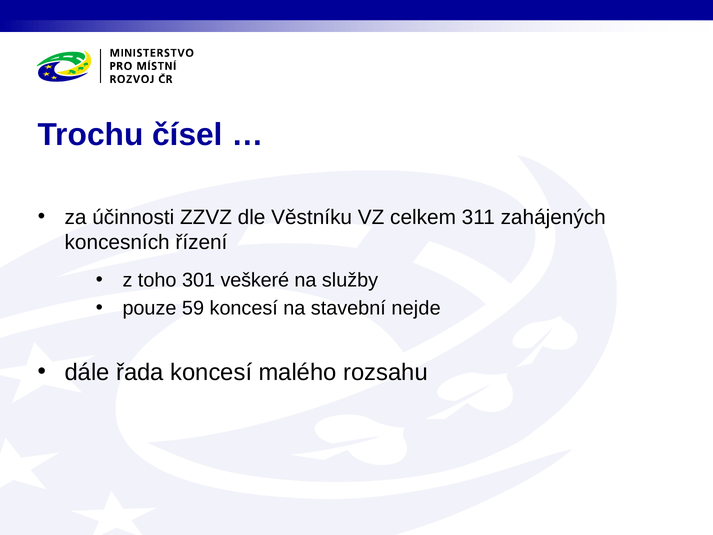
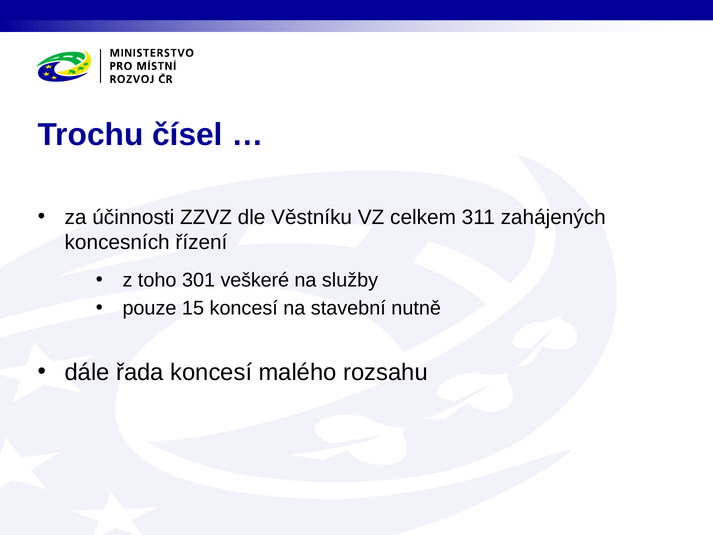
59: 59 -> 15 (193, 308)
nejde: nejde -> nutně (416, 308)
